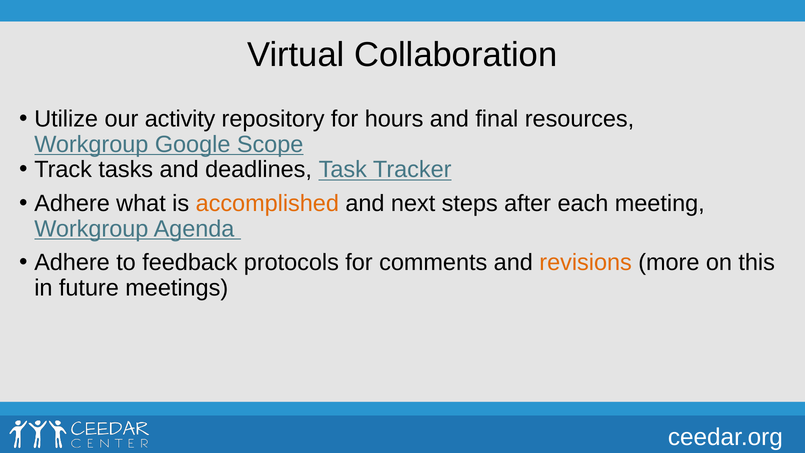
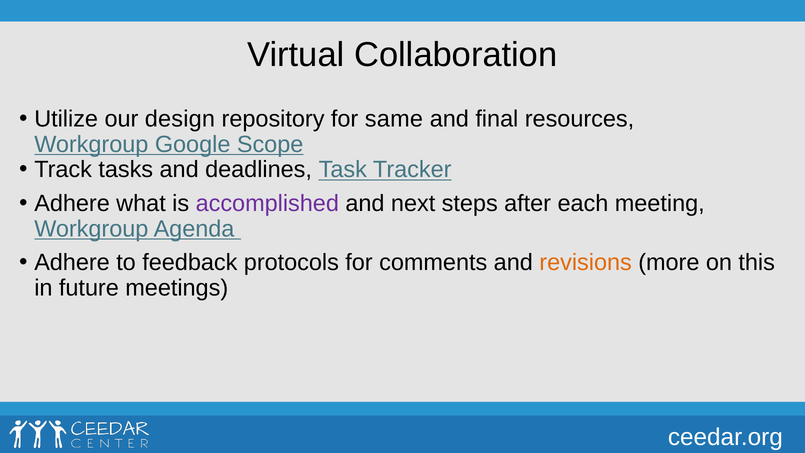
activity: activity -> design (180, 119)
hours: hours -> same (394, 119)
accomplished colour: orange -> purple (267, 203)
